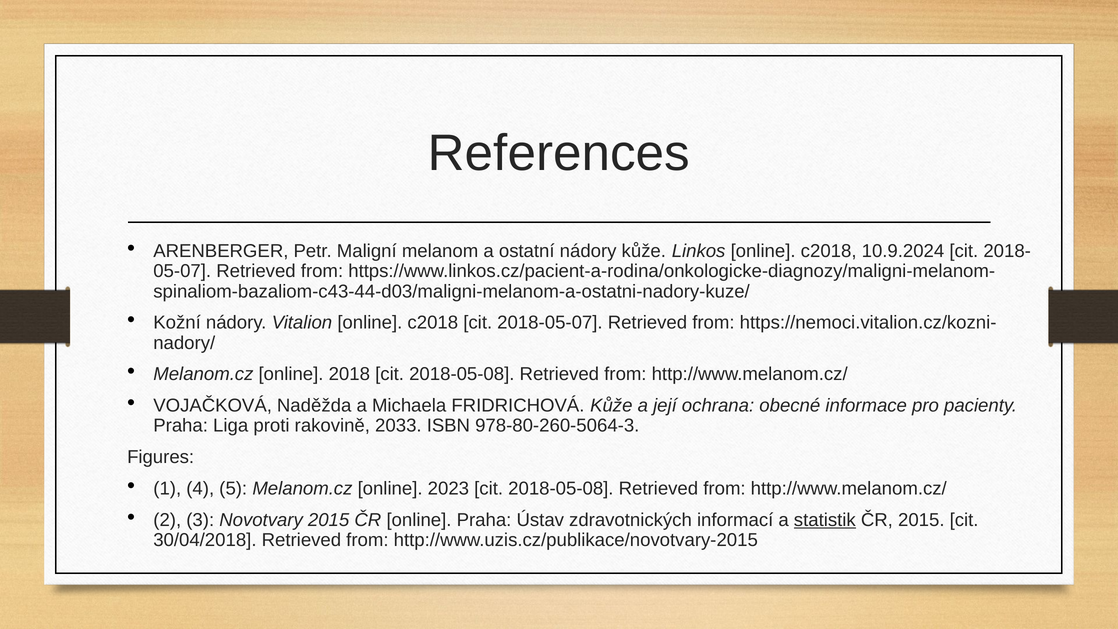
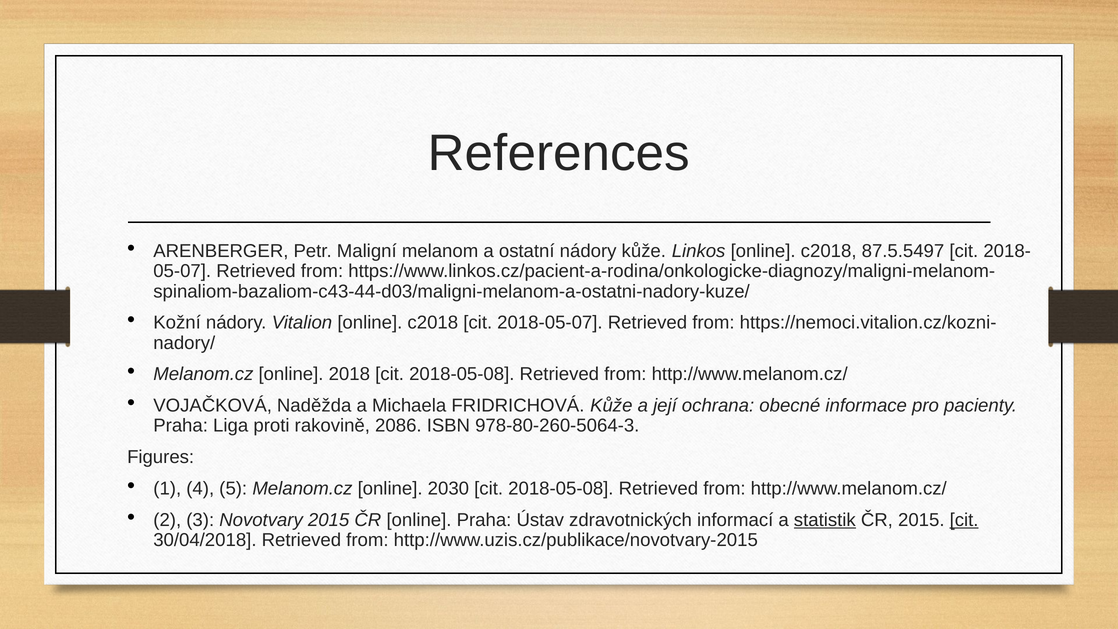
10.9.2024: 10.9.2024 -> 87.5.5497 (903, 251)
2033: 2033 -> 2086 (398, 426)
2023: 2023 -> 2030 (448, 489)
cit underline: none -> present (964, 520)
